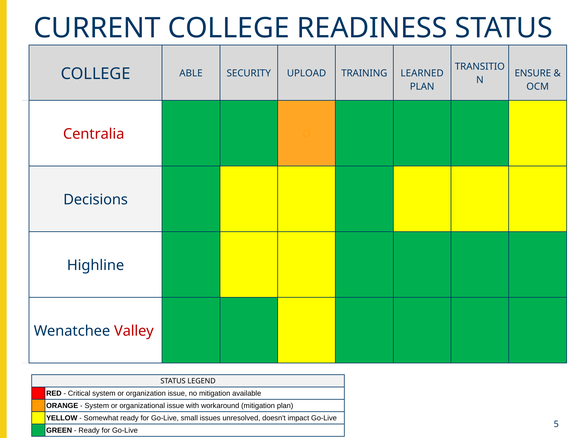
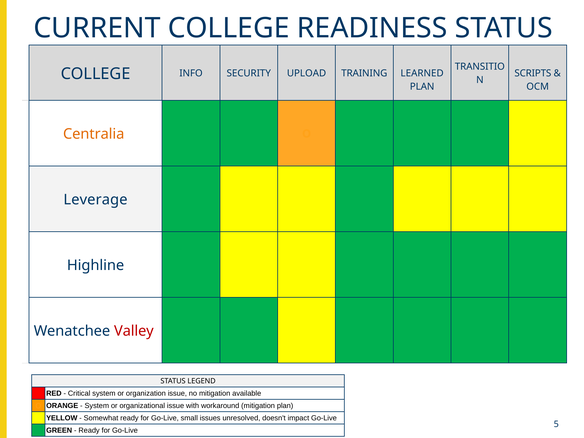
ABLE: ABLE -> INFO (191, 73)
ENSURE: ENSURE -> SCRIPTS (533, 73)
Centralia colour: red -> orange (94, 134)
Decisions: Decisions -> Leverage (95, 200)
